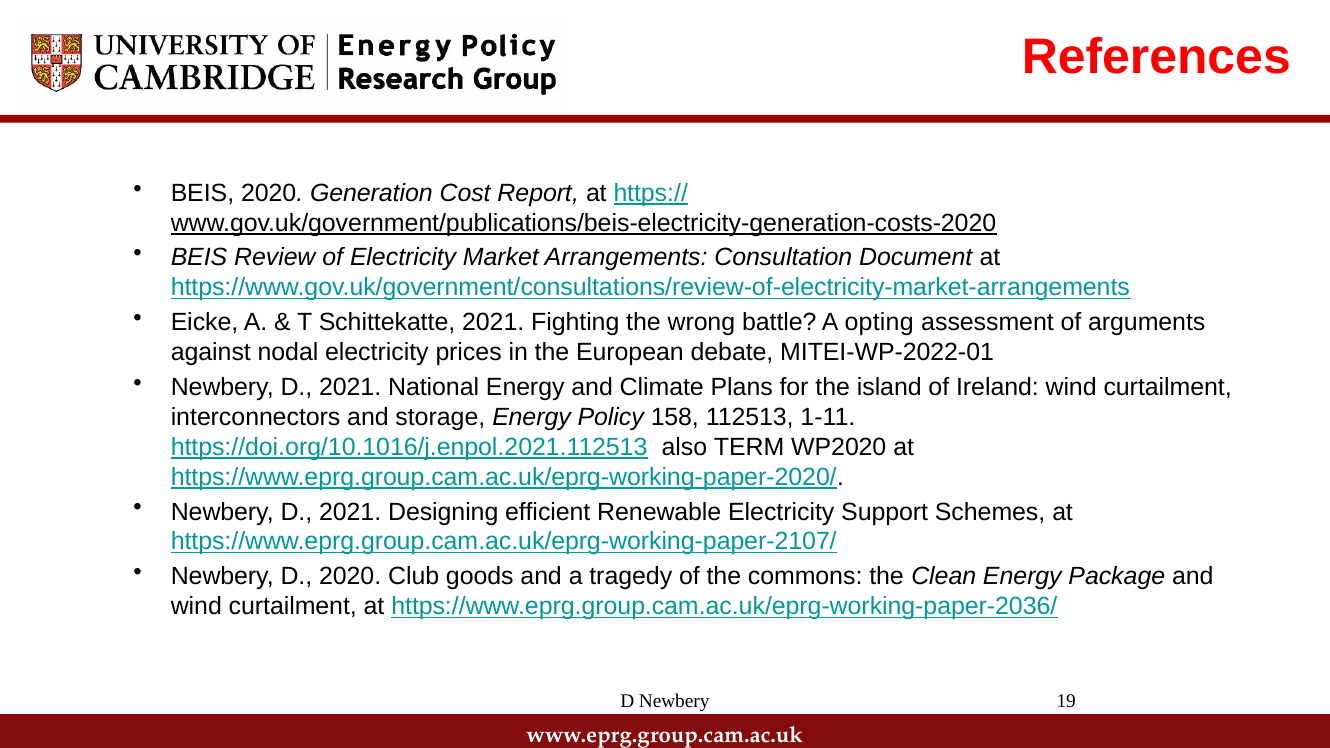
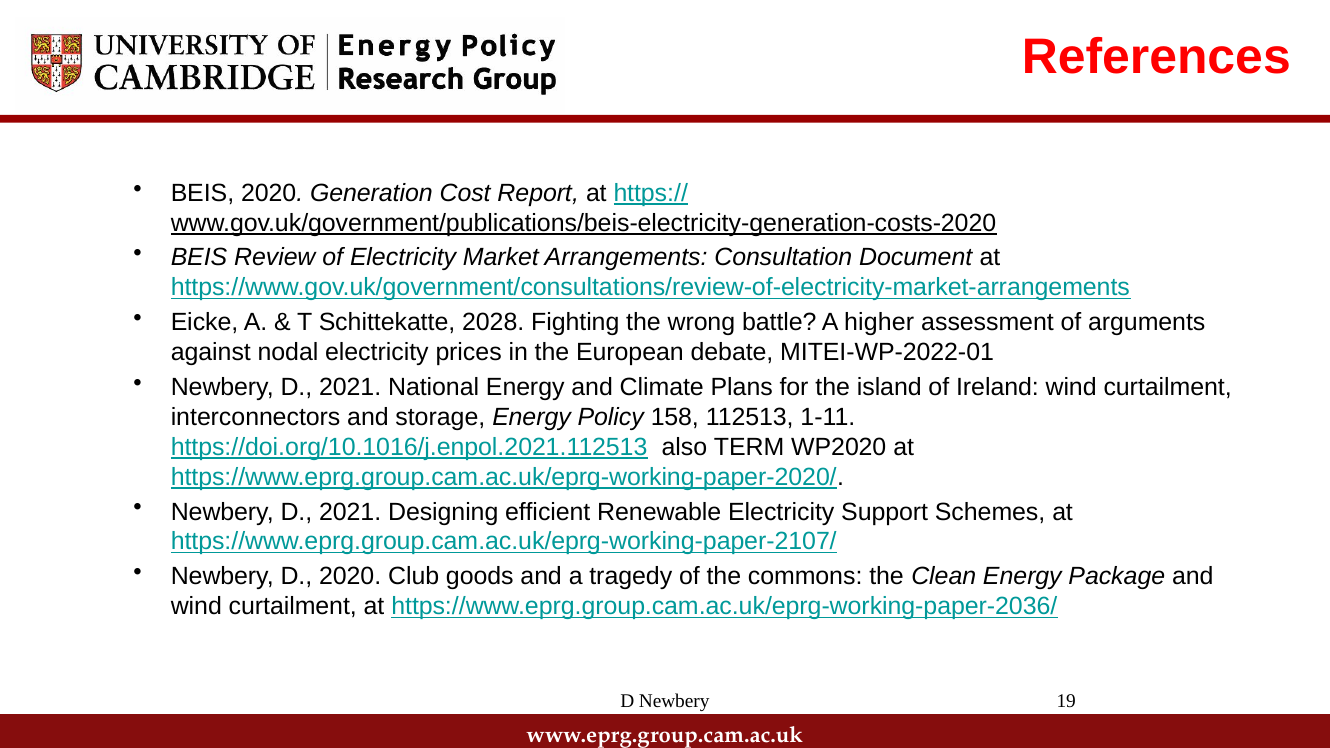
Schittekatte 2021: 2021 -> 2028 (493, 323)
opting: opting -> higher (879, 323)
